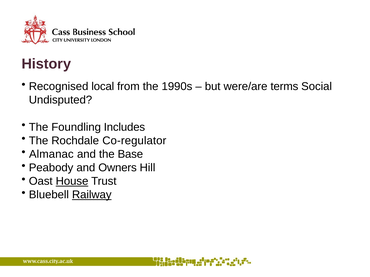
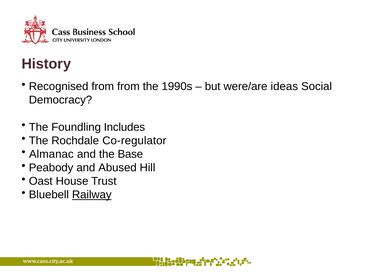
Recognised local: local -> from (103, 87)
terms: terms -> ideas (284, 87)
Undisputed: Undisputed -> Democracy (60, 100)
Owners: Owners -> Abused (118, 168)
House underline: present -> none (72, 182)
